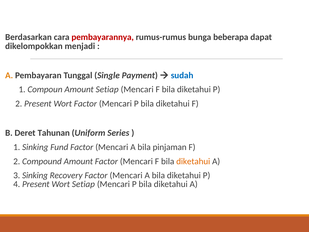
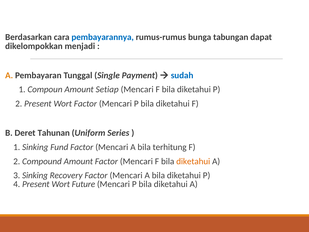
pembayarannya colour: red -> blue (103, 37)
beberapa: beberapa -> tabungan (231, 37)
pinjaman: pinjaman -> terhitung (170, 147)
Wort Setiap: Setiap -> Future (83, 184)
